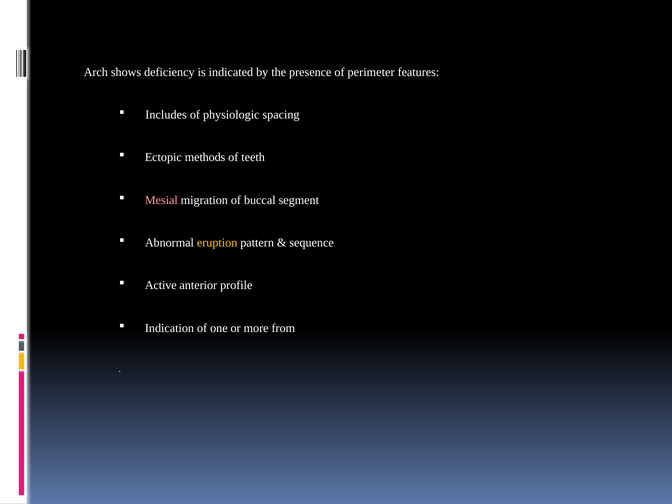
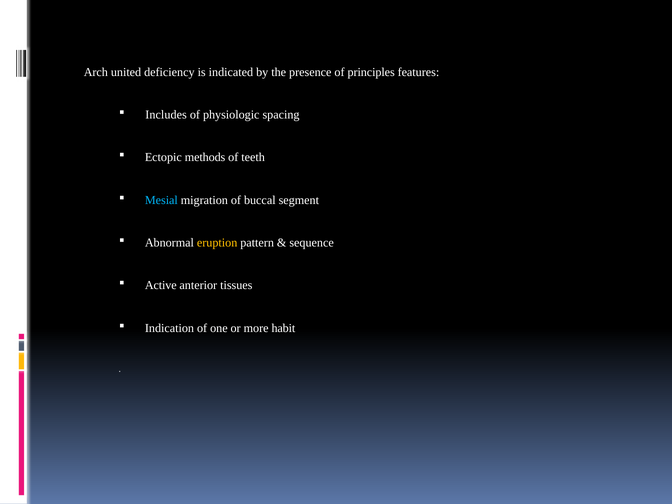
shows: shows -> united (126, 72)
perimeter: perimeter -> principles (371, 72)
Mesial colour: pink -> light blue (161, 200)
profile: profile -> tissues (236, 285)
from: from -> habit (283, 328)
